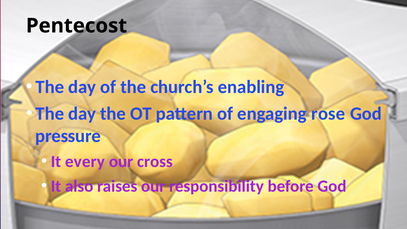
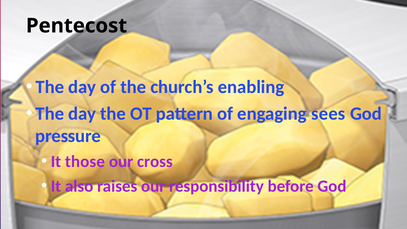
rose: rose -> sees (328, 114)
every: every -> those (85, 162)
